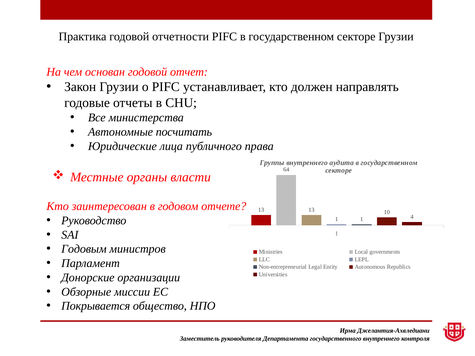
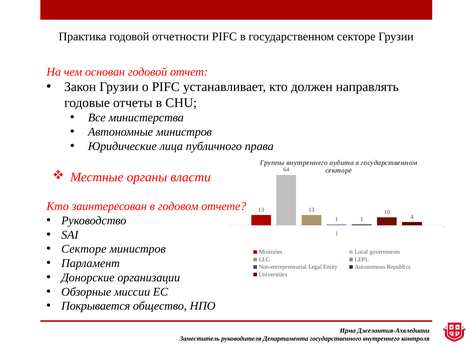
Автономные посчитать: посчитать -> министров (184, 132)
Годовым: Годовым -> Секторе (84, 249)
